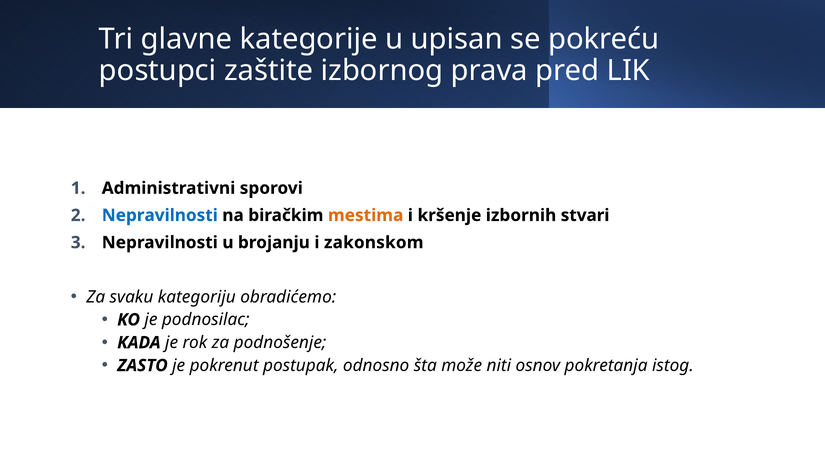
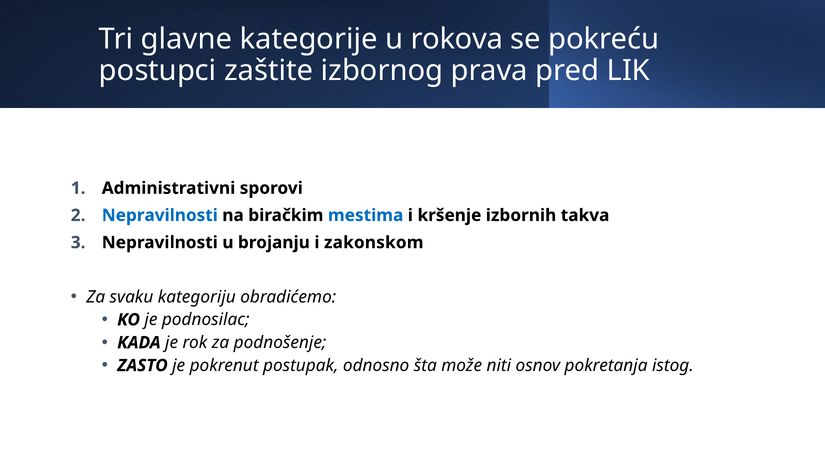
upisan: upisan -> rokova (457, 39)
mestima colour: orange -> blue (366, 215)
stvari: stvari -> takva (585, 215)
